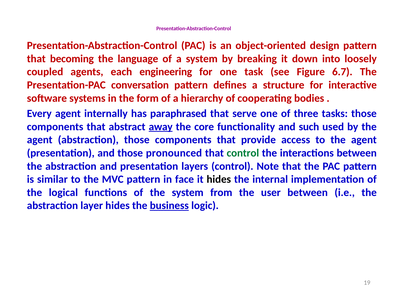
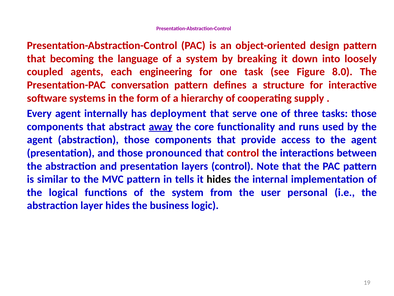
6.7: 6.7 -> 8.0 (342, 72)
bodies: bodies -> supply (309, 98)
paraphrased: paraphrased -> deployment (178, 113)
such: such -> runs (309, 126)
control colour: green -> red (243, 153)
face: face -> tells (185, 179)
user between: between -> personal (308, 192)
business underline: present -> none (169, 205)
